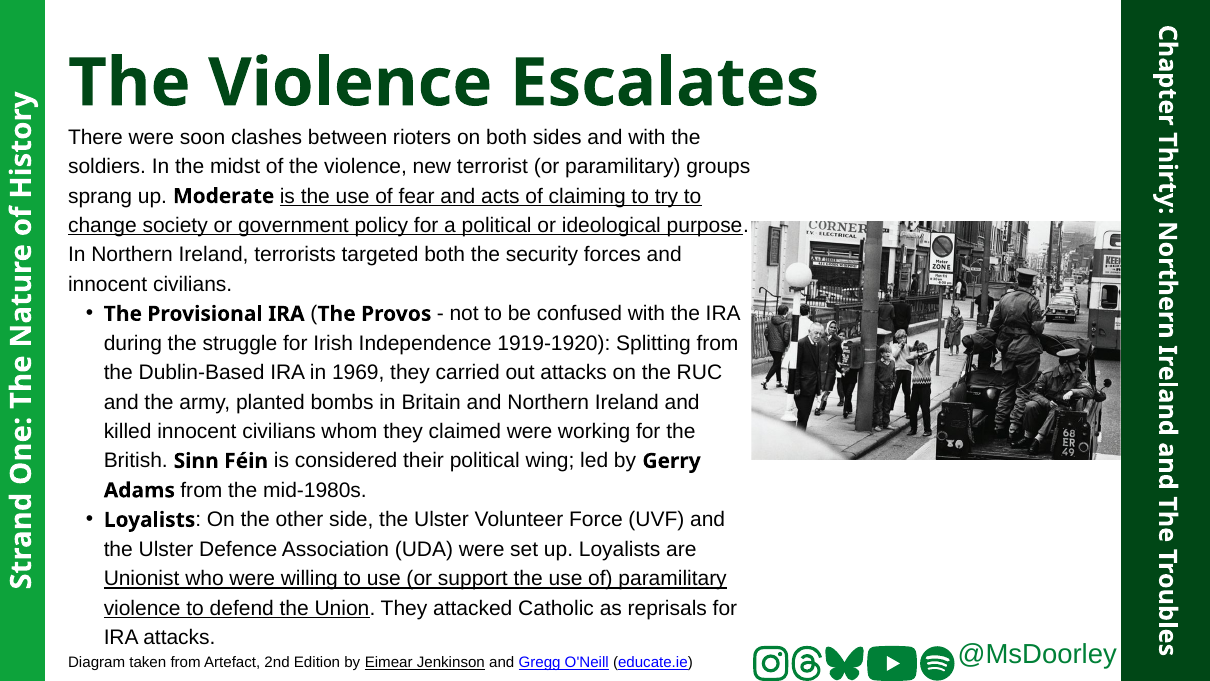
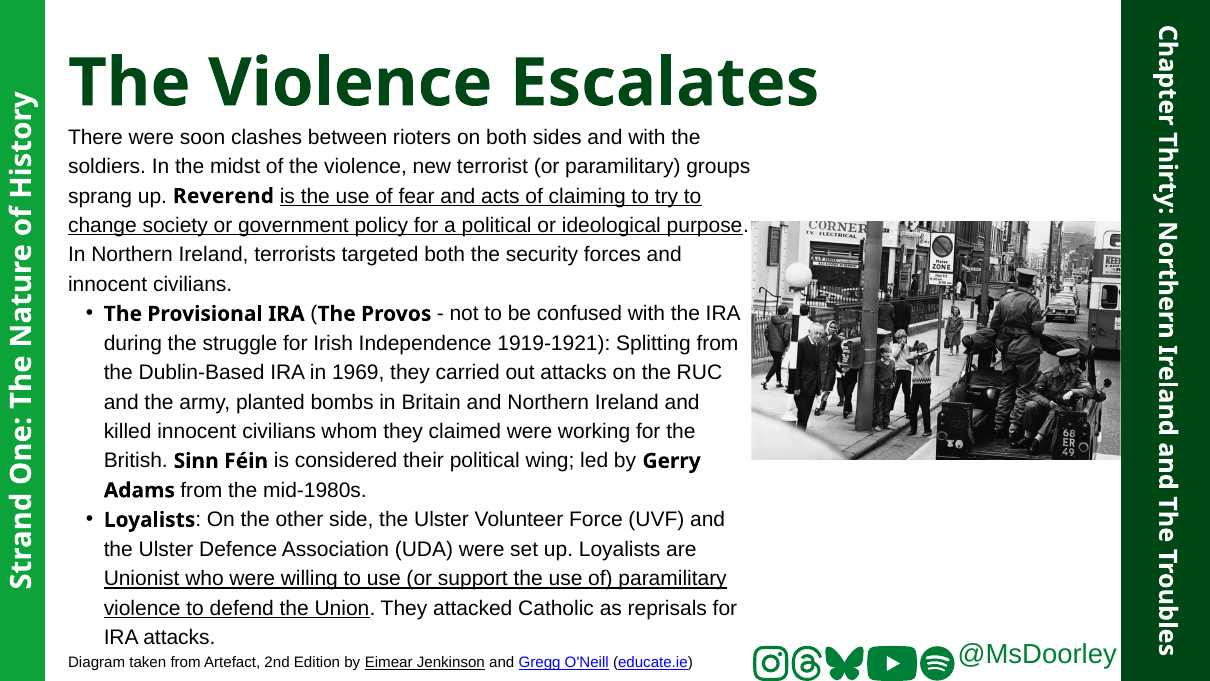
Moderate: Moderate -> Reverend (223, 196)
1919-1920: 1919-1920 -> 1919-1921 (554, 343)
